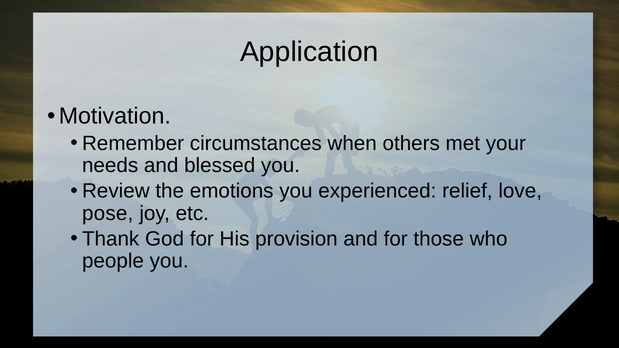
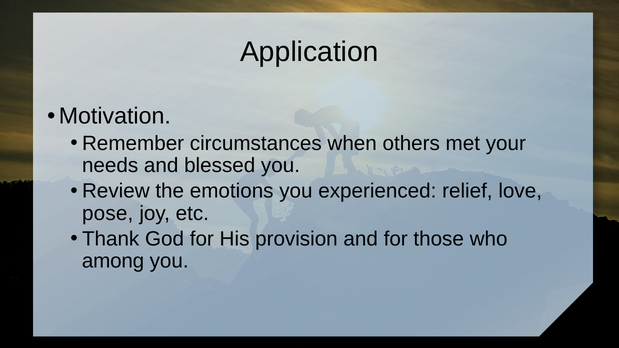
people: people -> among (113, 261)
